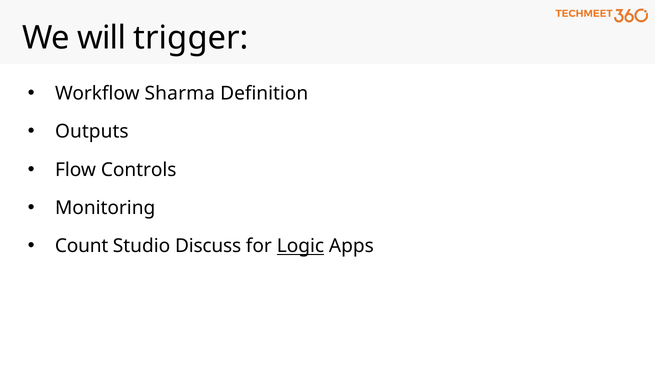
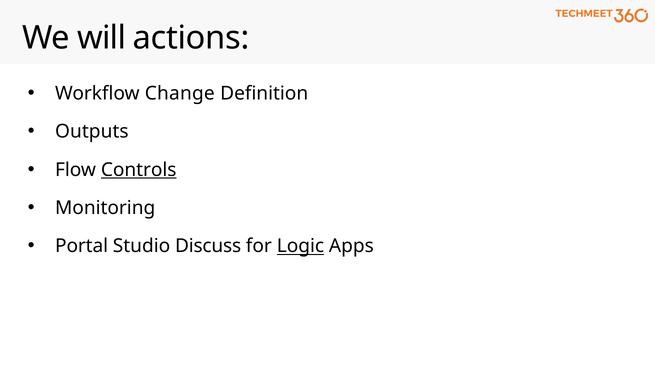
trigger: trigger -> actions (191, 38)
Sharma: Sharma -> Change (180, 94)
Controls underline: none -> present (139, 170)
Count: Count -> Portal (82, 246)
